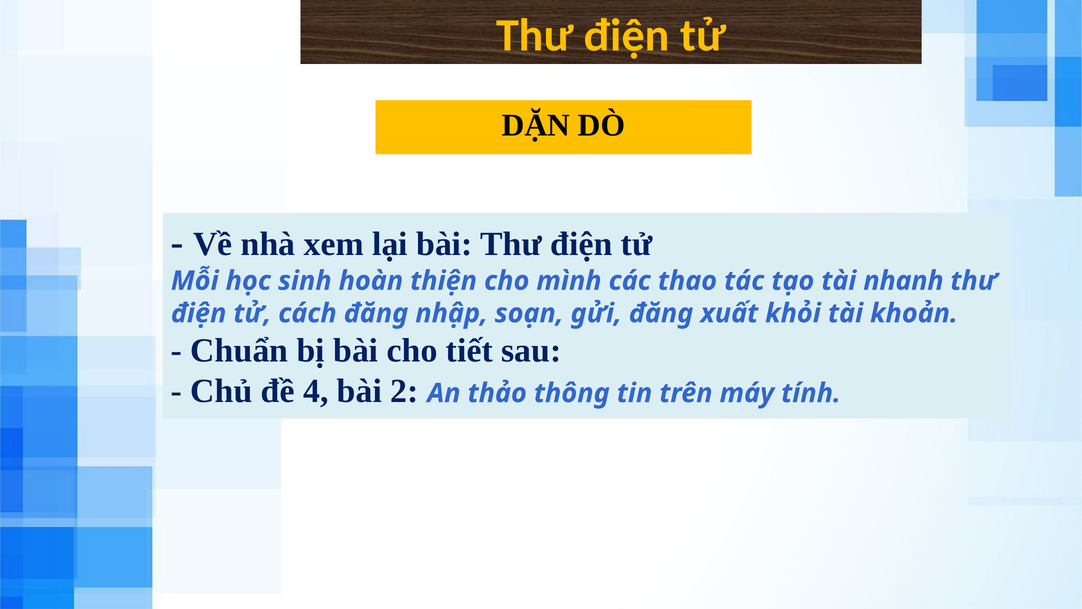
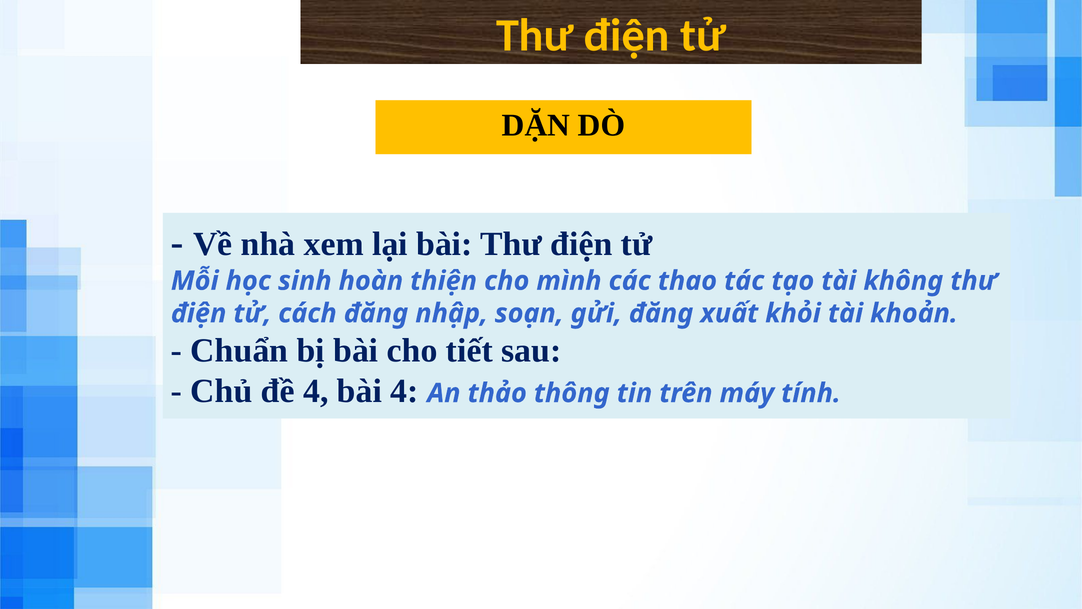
nhanh: nhanh -> không (903, 281)
bài 2: 2 -> 4 (404, 391)
